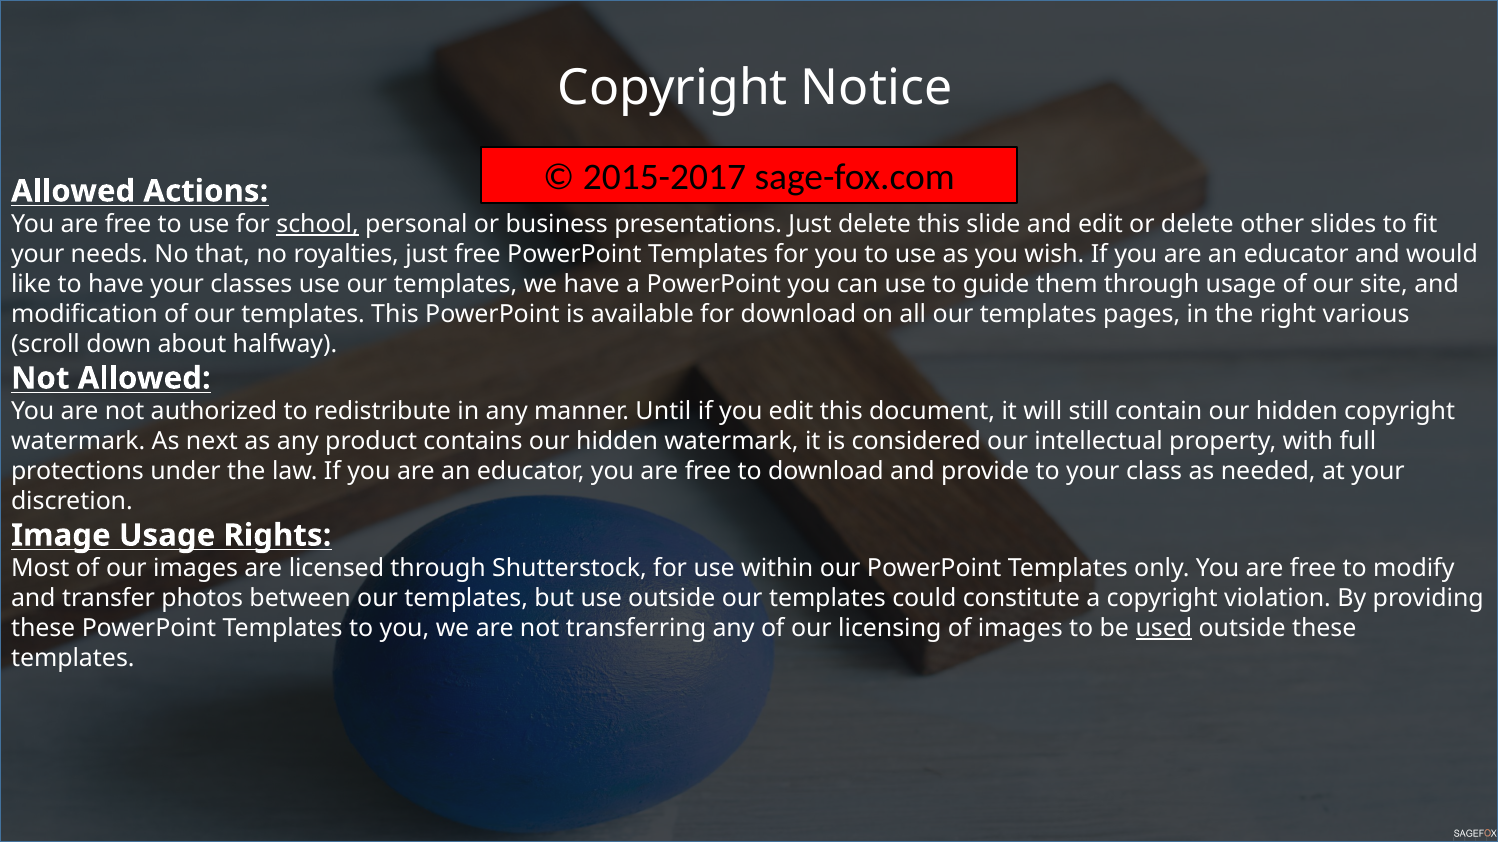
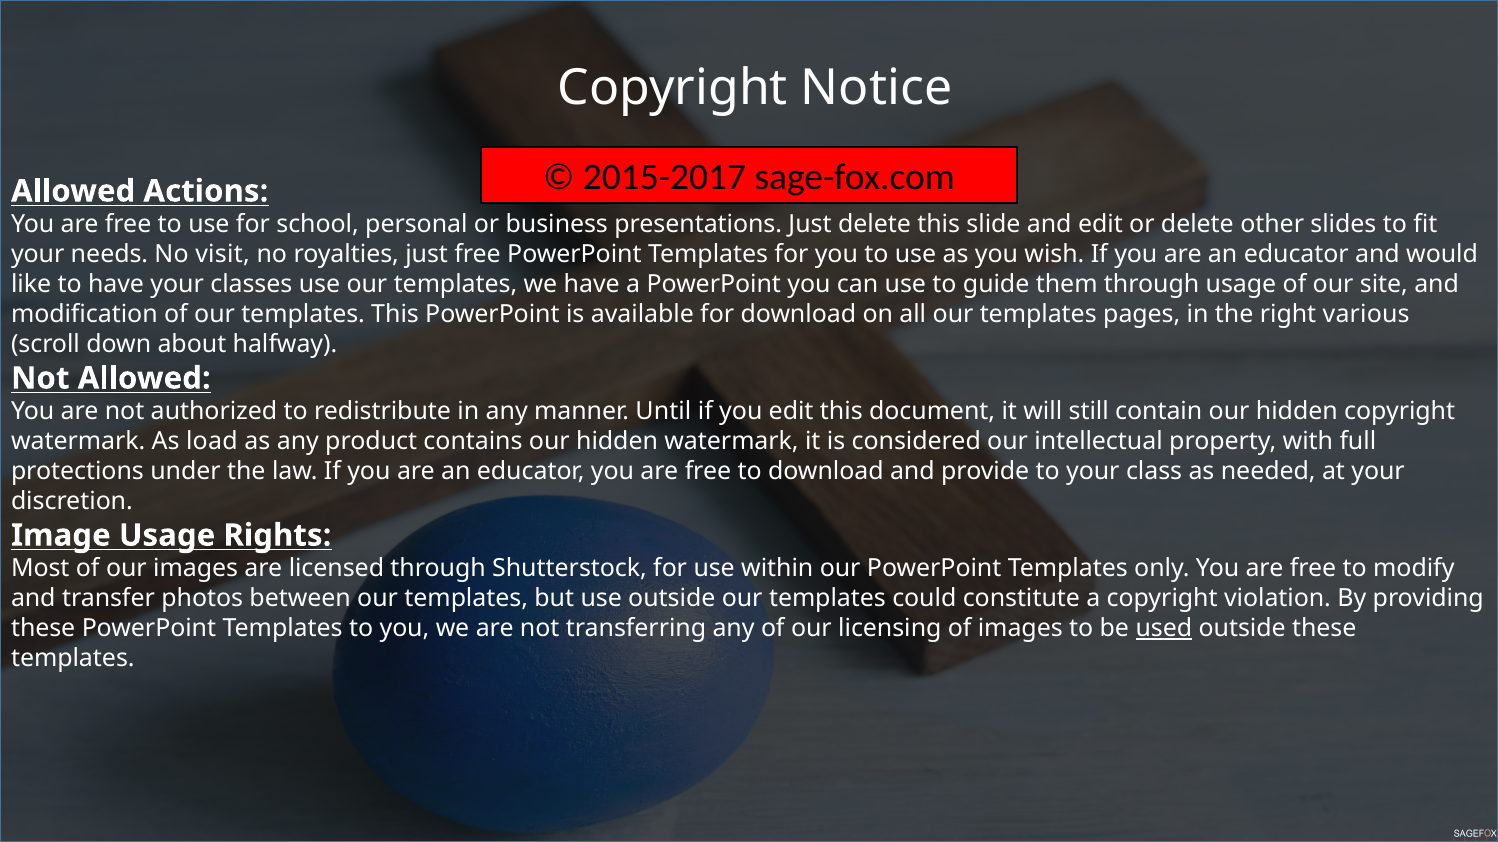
school underline: present -> none (318, 225)
that: that -> visit (222, 255)
next: next -> load (212, 442)
